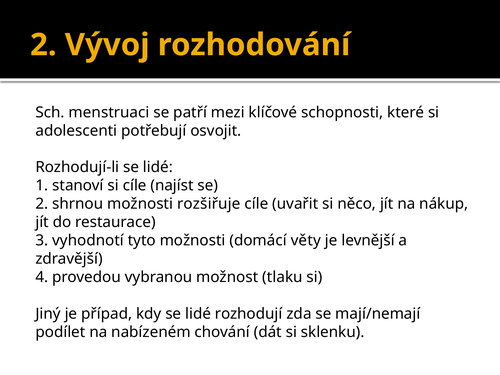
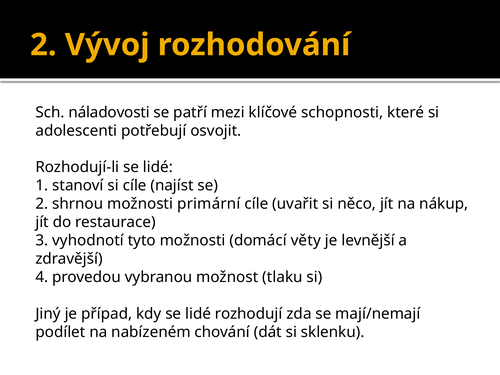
menstruaci: menstruaci -> náladovosti (109, 112)
rozšiřuje: rozšiřuje -> primární (209, 204)
